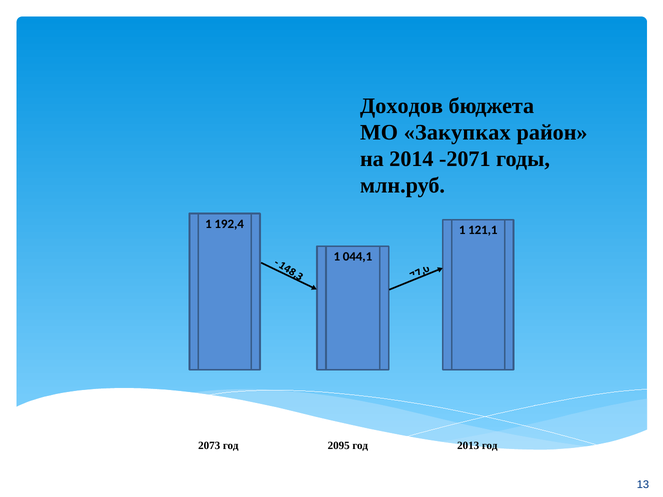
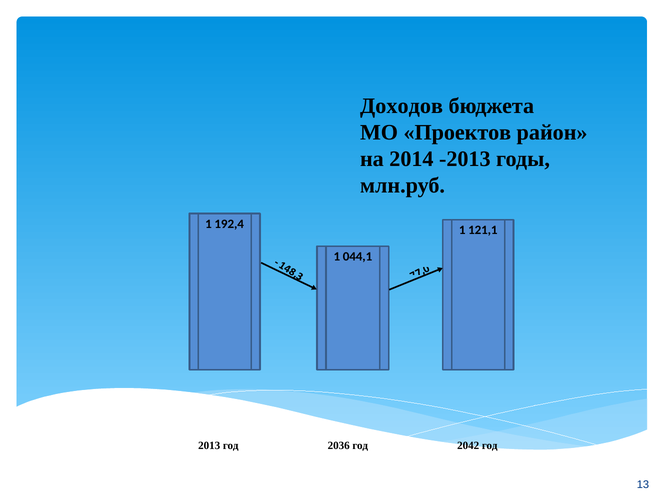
Закупках: Закупках -> Проектов (457, 133)
-2071: -2071 -> -2013 (465, 159)
2073: 2073 -> 2013 (209, 446)
2095: 2095 -> 2036 (339, 446)
2013: 2013 -> 2042 (468, 446)
